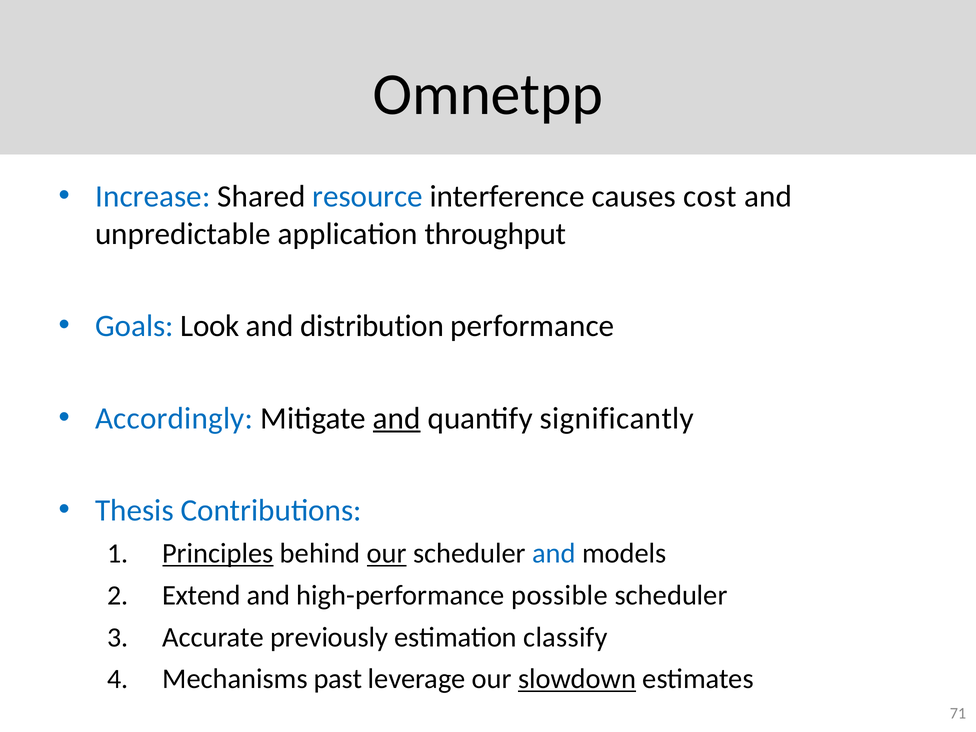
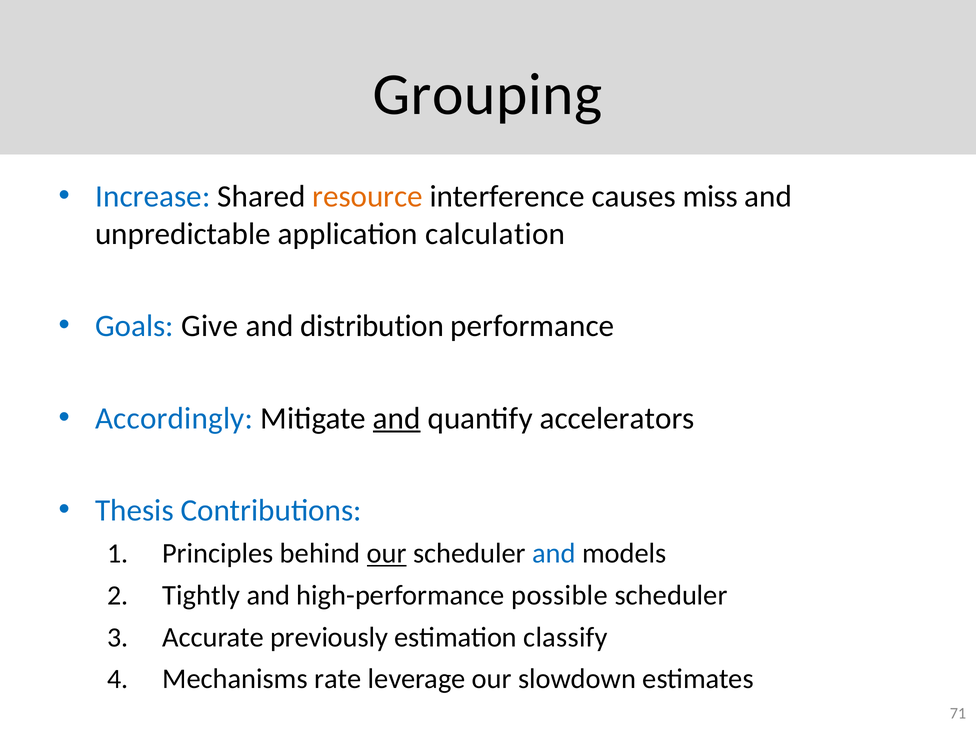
Omnetpp: Omnetpp -> Grouping (487, 94)
resource colour: blue -> orange (368, 197)
cost: cost -> miss (710, 197)
throughput: throughput -> calculation (495, 234)
Look: Look -> Give (210, 326)
significantly: significantly -> accelerators (617, 418)
Principles underline: present -> none (218, 554)
Extend: Extend -> Tightly (201, 595)
past: past -> rate (338, 679)
slowdown underline: present -> none (577, 679)
